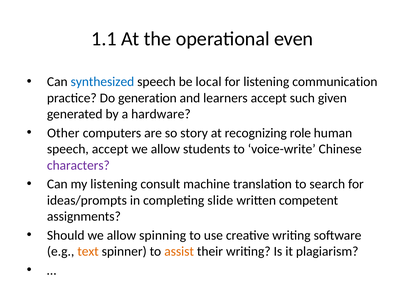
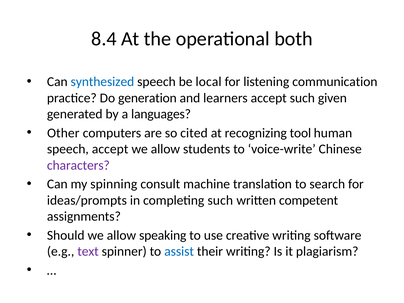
1.1: 1.1 -> 8.4 (104, 39)
even: even -> both (294, 39)
hardware: hardware -> languages (161, 114)
story: story -> cited (194, 133)
role: role -> tool (300, 133)
my listening: listening -> spinning (114, 184)
completing slide: slide -> such (220, 200)
spinning: spinning -> speaking (163, 235)
text colour: orange -> purple (88, 251)
assist colour: orange -> blue (179, 251)
